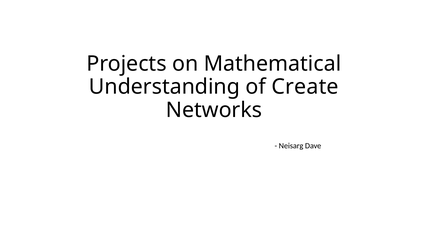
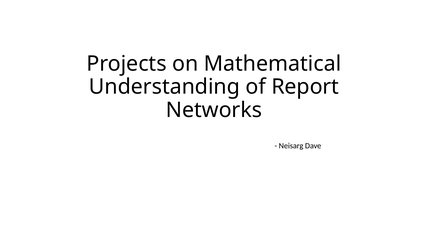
Create: Create -> Report (305, 87)
